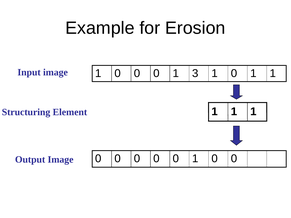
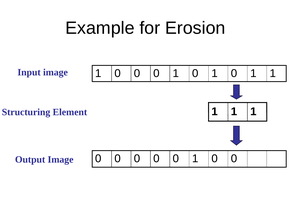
3: 3 -> 0 (195, 73)
